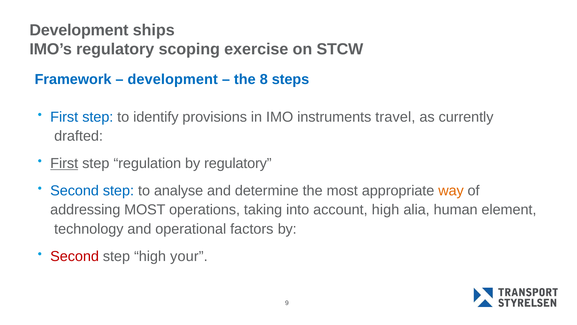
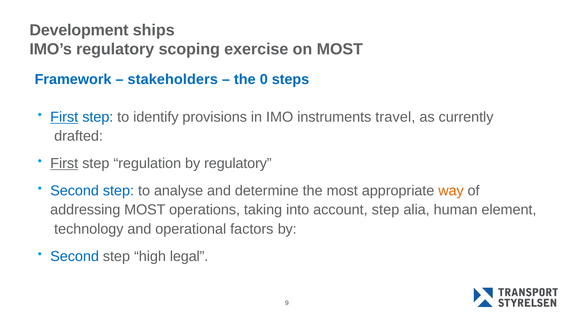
on STCW: STCW -> MOST (340, 49)
development: development -> stakeholders (173, 79)
8: 8 -> 0 (264, 79)
First underline: none -> present (64, 117)
account high: high -> step (386, 210)
Second colour: red -> blue (75, 256)
your: your -> legal (189, 256)
